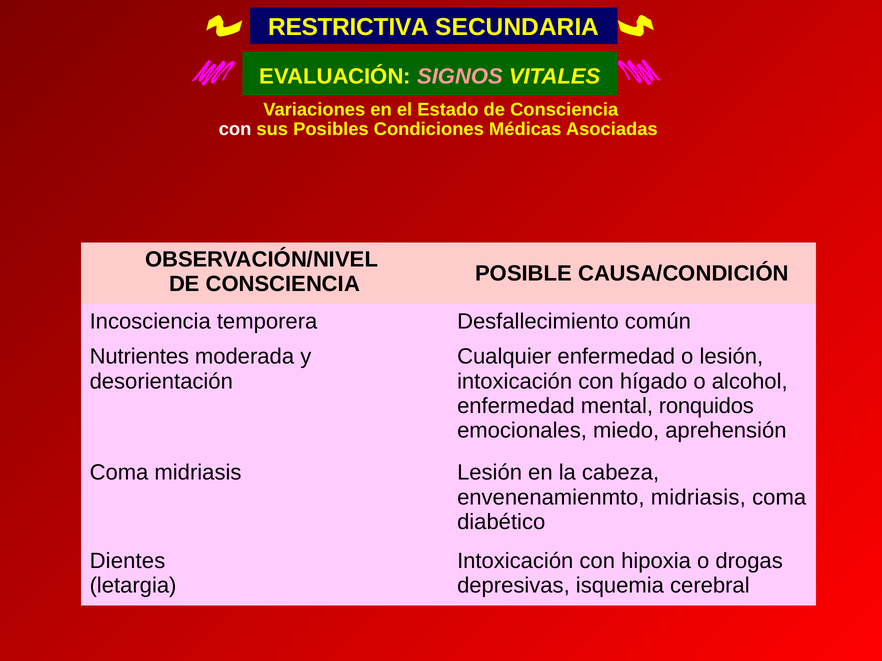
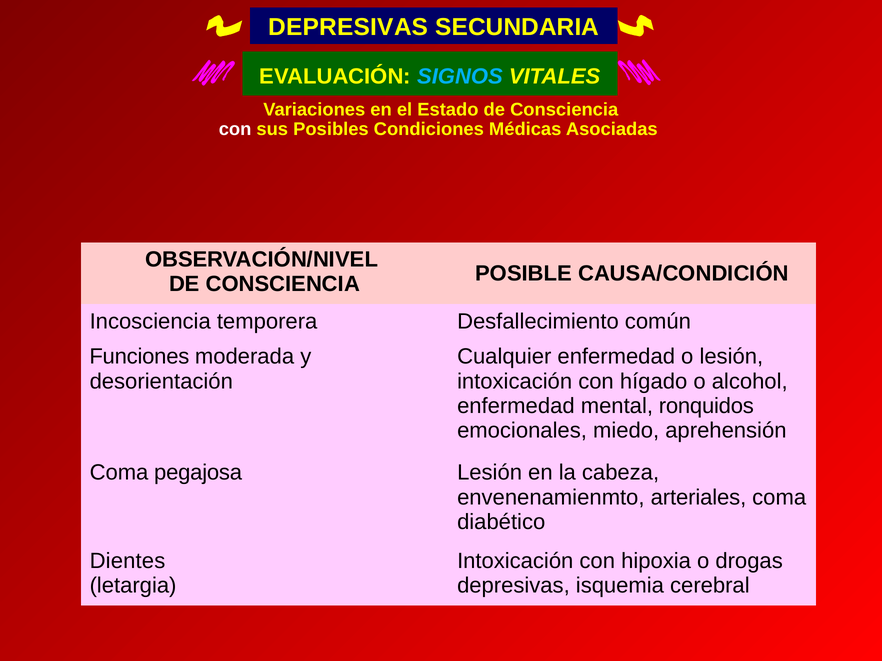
RESTRICTIVA: RESTRICTIVA -> DEPRESIVAS (348, 27)
SIGNOS colour: pink -> light blue (460, 76)
Nutrientes: Nutrientes -> Funciones (139, 357)
Coma midriasis: midriasis -> pegajosa (198, 473)
envenenamienmto midriasis: midriasis -> arteriales (698, 498)
